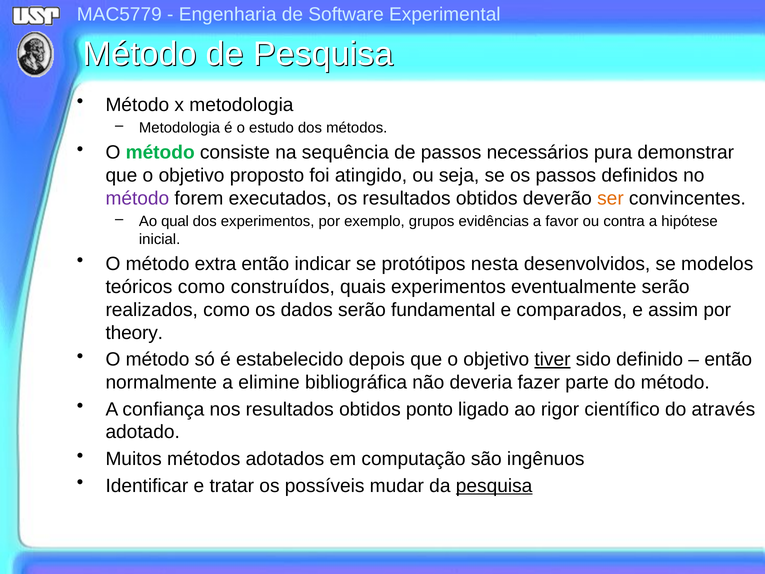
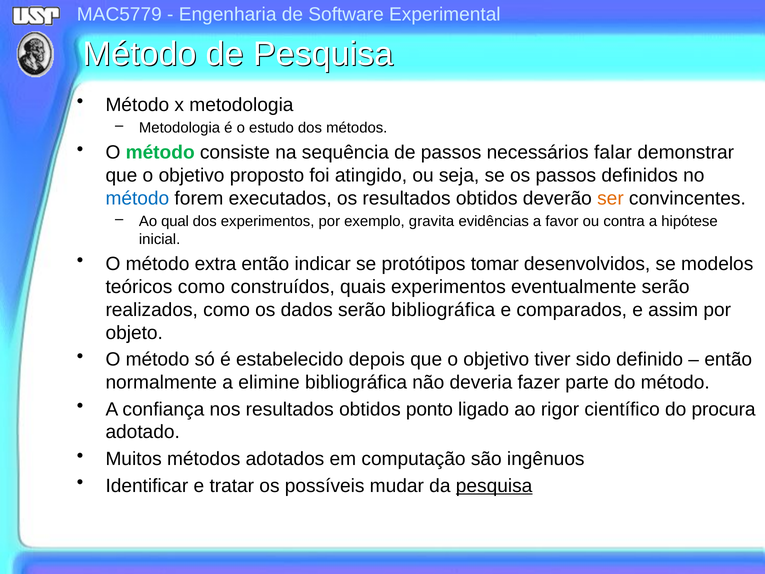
pura: pura -> falar (613, 152)
método colour: purple -> blue (137, 198)
grupos: grupos -> gravita (432, 221)
nesta: nesta -> tomar (495, 264)
serão fundamental: fundamental -> bibliográfica (443, 310)
theory: theory -> objeto (134, 333)
tiver underline: present -> none (552, 359)
através: através -> procura (724, 409)
